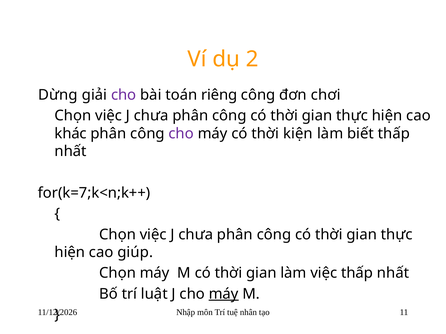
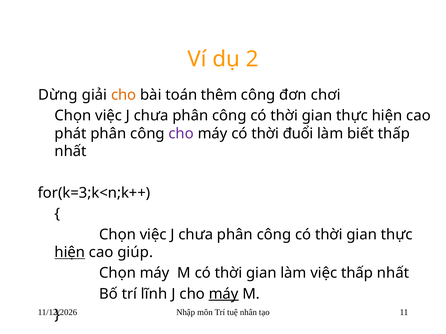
cho colour: purple -> orange (124, 95)
riêng: riêng -> thêm (219, 95)
khác: khác -> phát (71, 134)
kiện: kiện -> đuổi (298, 134)
for(k=7;k<n;k++: for(k=7;k<n;k++ -> for(k=3;k<n;k++ (94, 193)
hiện underline: none -> present (70, 253)
luật: luật -> lĩnh (154, 294)
